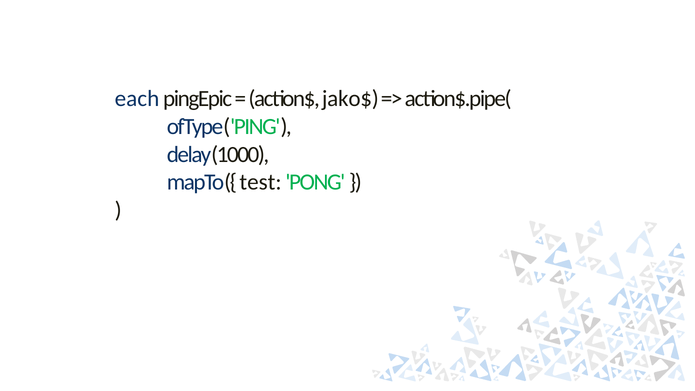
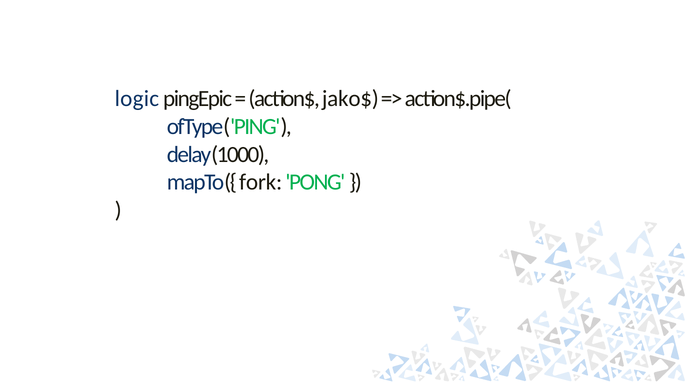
each: each -> logic (137, 99)
test: test -> fork (261, 182)
